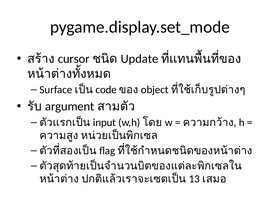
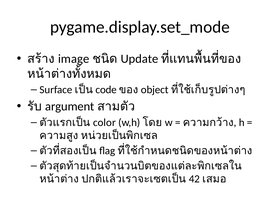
cursor: cursor -> image (74, 59)
input: input -> color (104, 122)
13: 13 -> 42 (194, 179)
